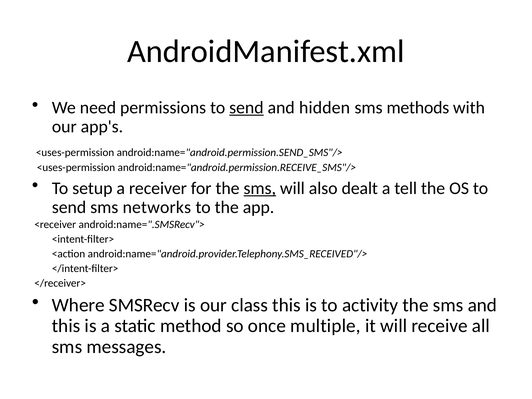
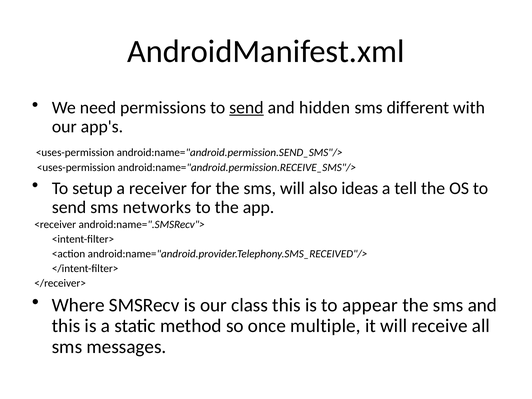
methods: methods -> different (418, 108)
sms underline: present -> none (260, 188)
dealt: dealt -> ideas (360, 188)
activity: activity -> appear (370, 305)
